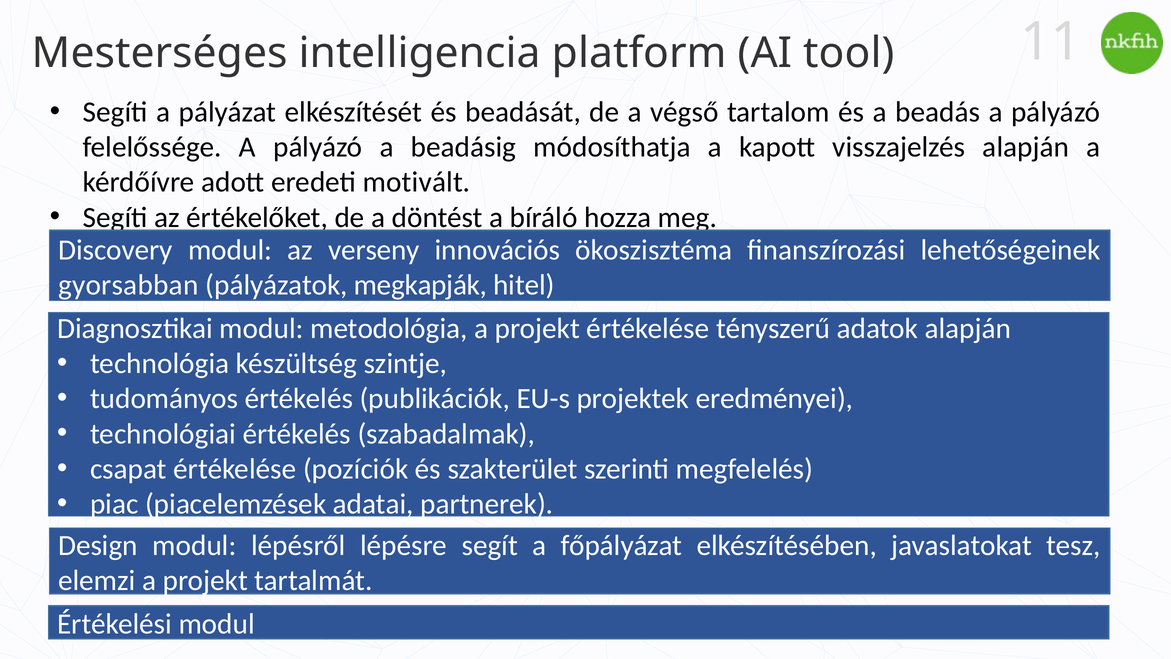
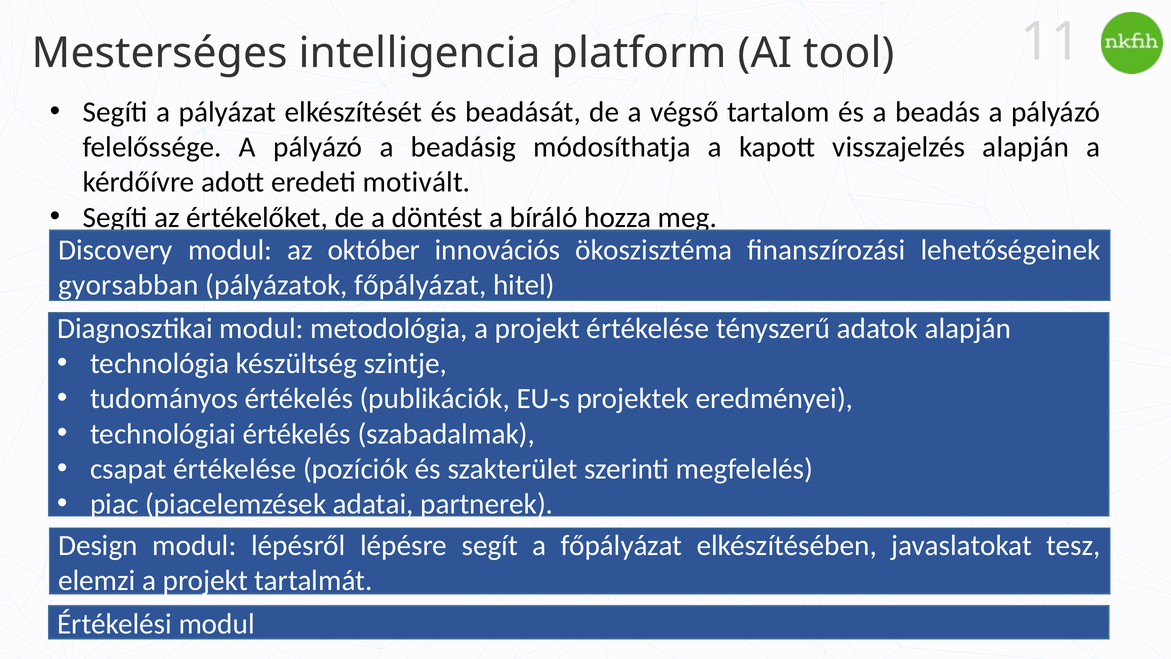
verseny: verseny -> október (374, 250)
pályázatok megkapják: megkapják -> főpályázat (420, 285)
